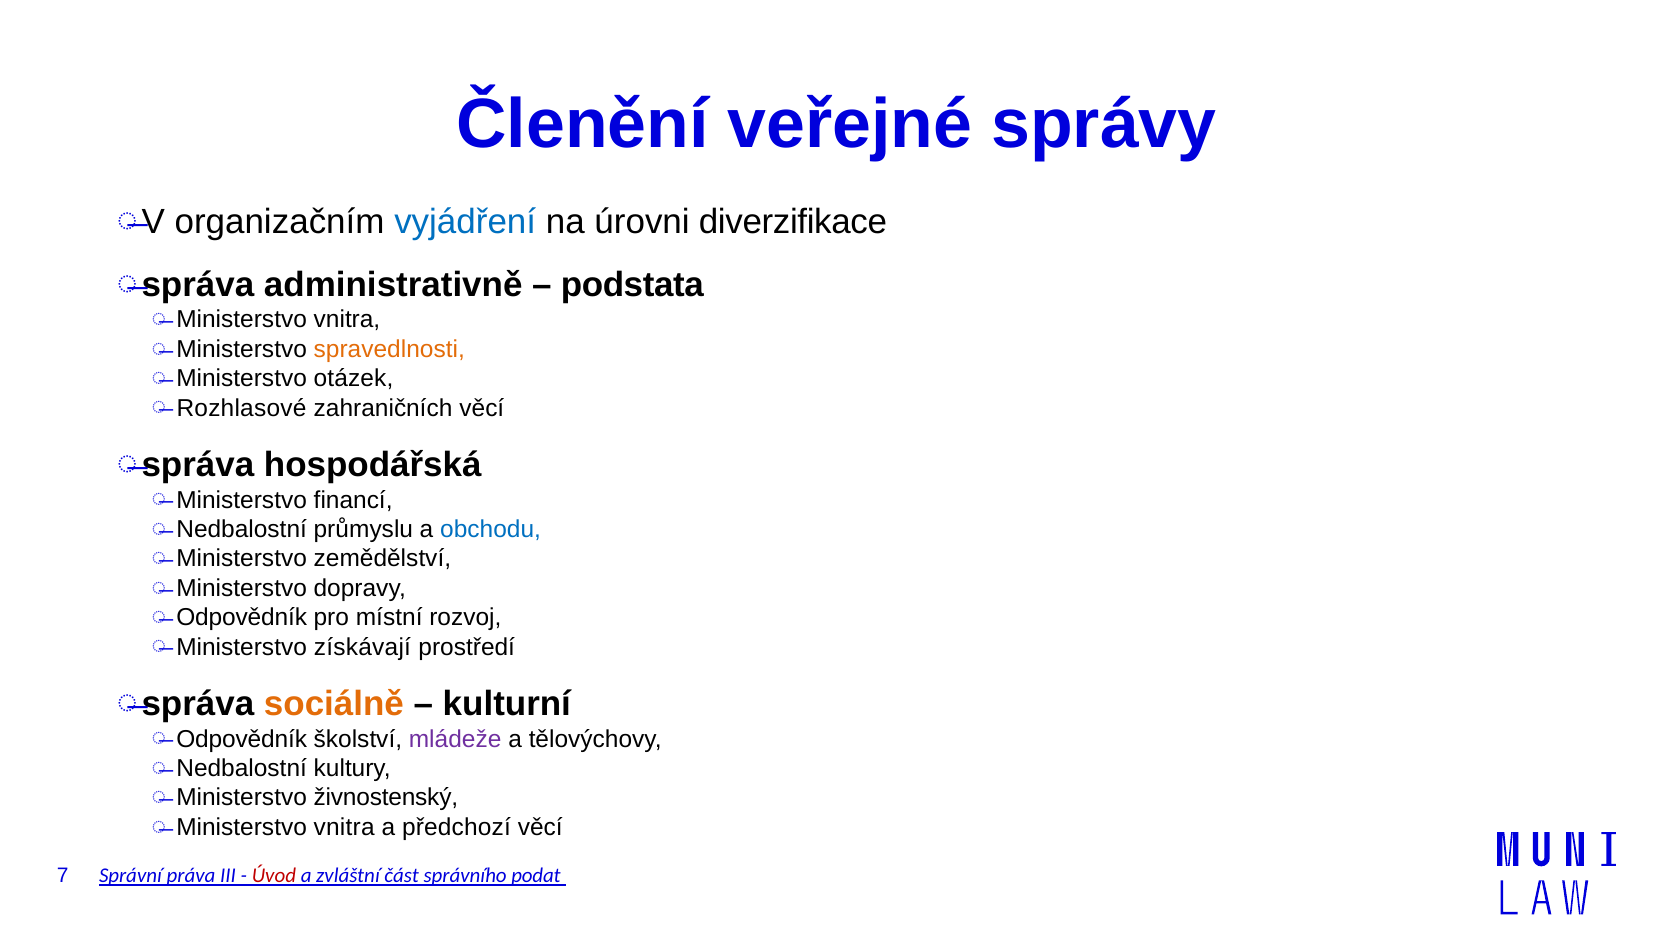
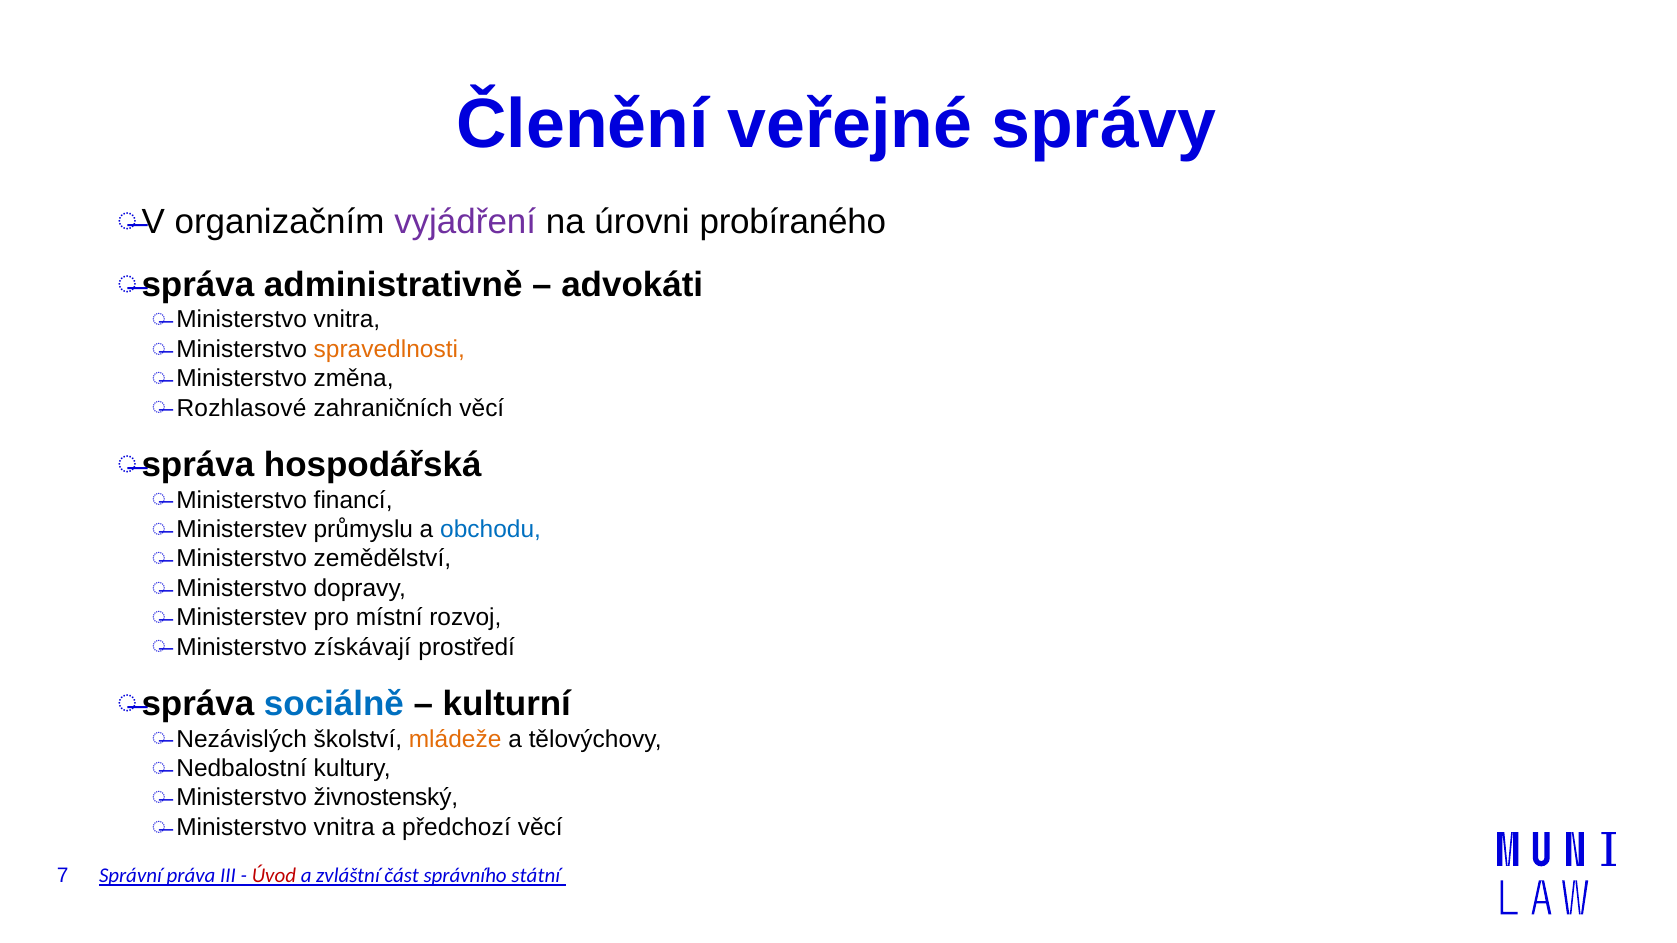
vyjádření colour: blue -> purple (465, 222)
diverzifikace: diverzifikace -> probíraného (793, 222)
podstata: podstata -> advokáti (632, 285)
otázek: otázek -> změna (354, 379)
Nedbalostní: Nedbalostní -> Ministerstev (242, 530)
Odpovědník: Odpovědník -> Ministerstev (242, 618)
sociálně colour: orange -> blue (334, 705)
Odpovědník: Odpovědník -> Nezávislých (242, 739)
mládeže colour: purple -> orange (455, 739)
podat: podat -> státní (536, 876)
